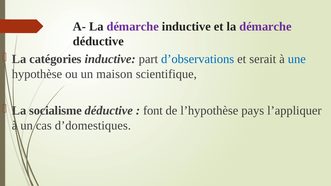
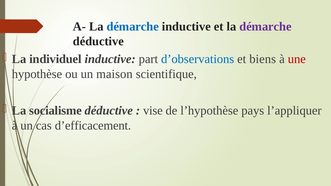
démarche colour: purple -> blue (133, 27)
catégories: catégories -> individuel (55, 59)
serait: serait -> biens (263, 59)
une colour: blue -> red (297, 59)
font: font -> vise (153, 111)
d’domestiques: d’domestiques -> d’efficacement (93, 126)
